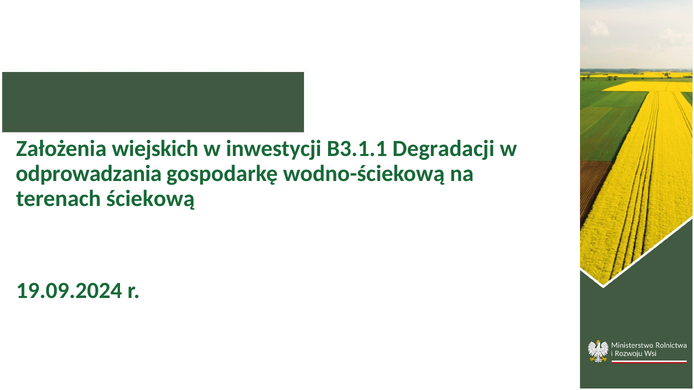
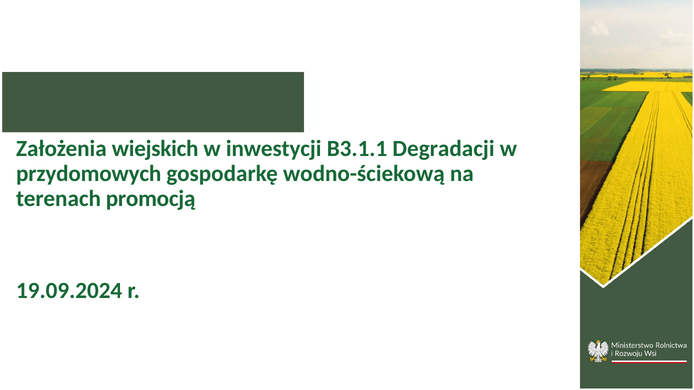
odprowadzania: odprowadzania -> przydomowych (89, 174)
ściekową: ściekową -> promocją (151, 199)
